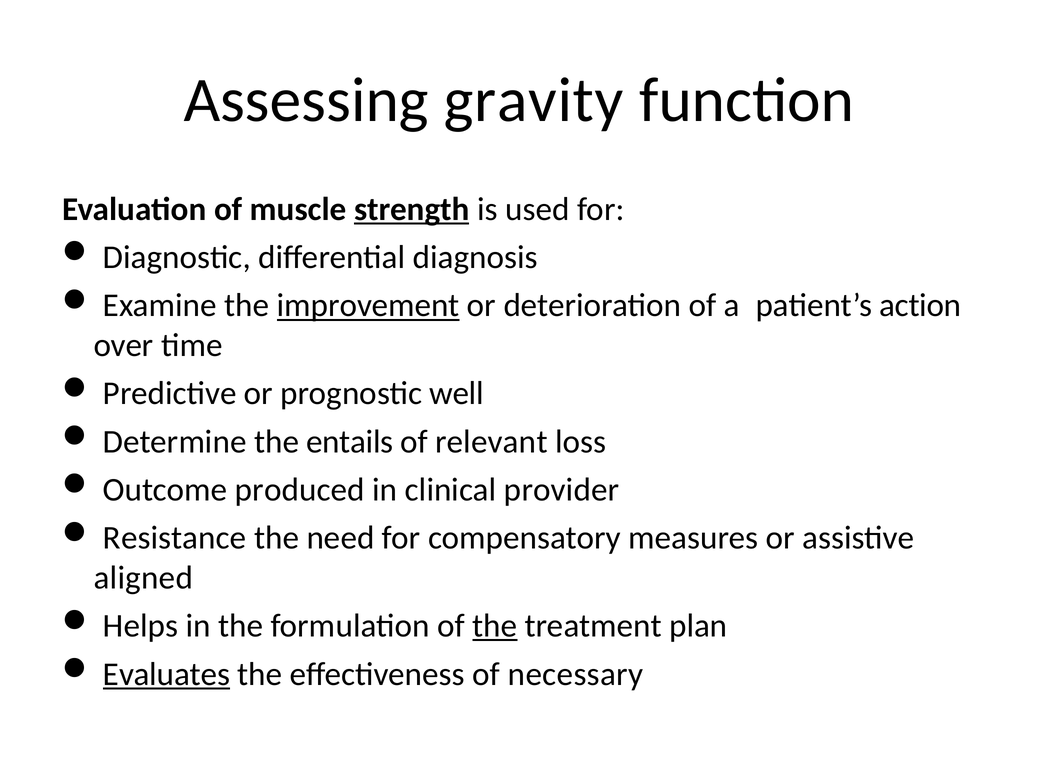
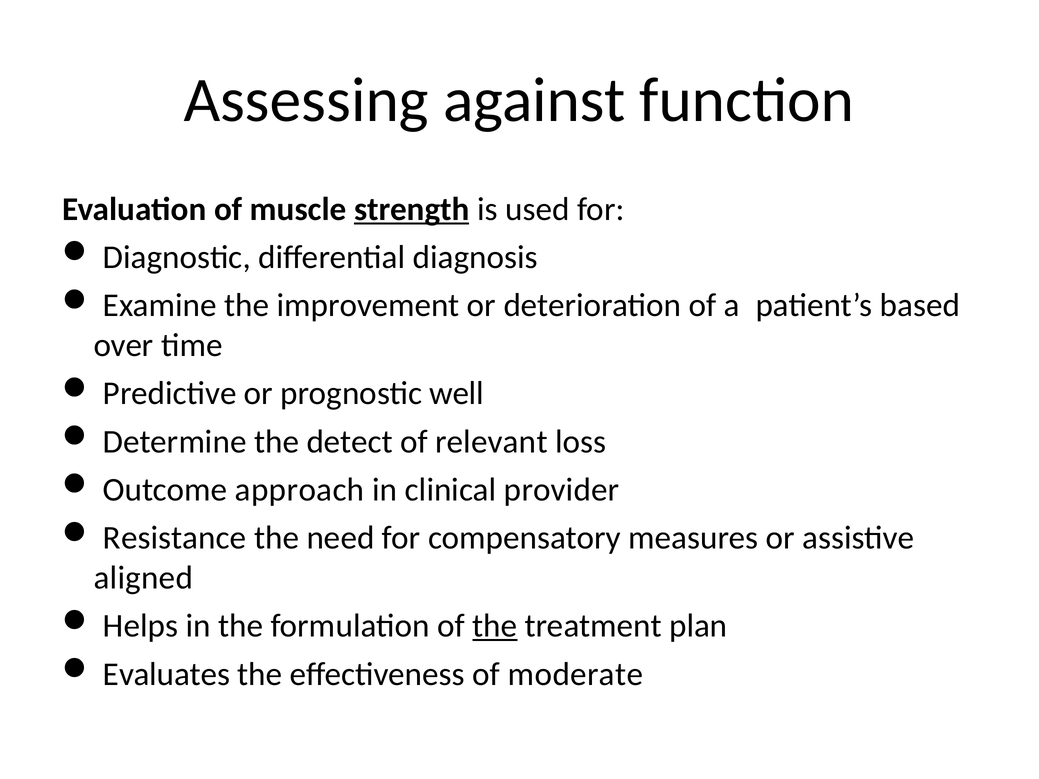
gravity: gravity -> against (534, 101)
improvement underline: present -> none (368, 306)
action: action -> based (920, 306)
entails: entails -> detect (350, 442)
produced: produced -> approach (300, 490)
Evaluates underline: present -> none (167, 674)
necessary: necessary -> moderate (576, 674)
